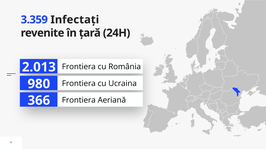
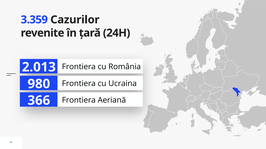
Infectați: Infectați -> Cazurilor (75, 20)
